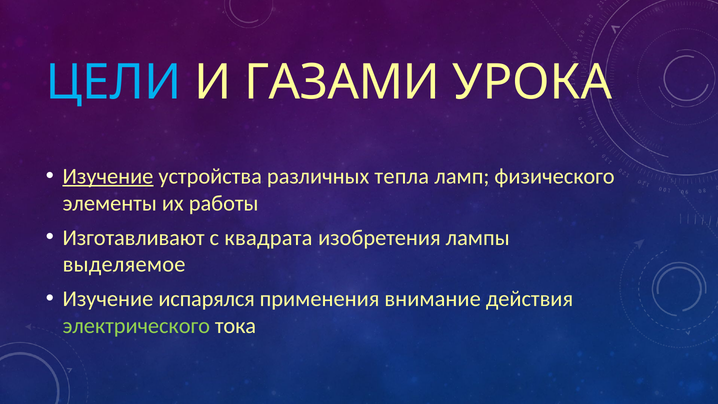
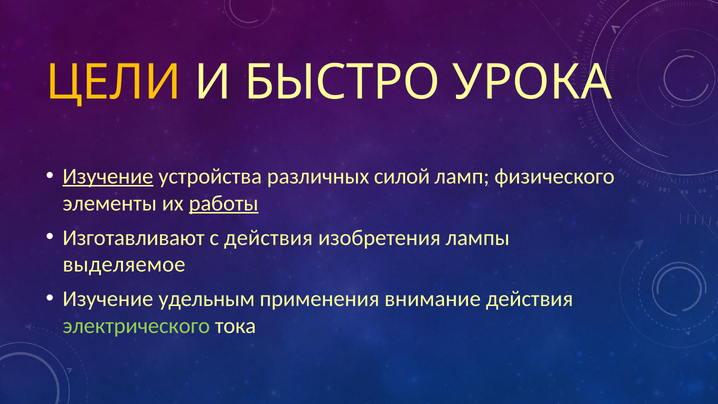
ЦЕЛИ colour: light blue -> yellow (114, 82)
ГАЗАМИ: ГАЗАМИ -> БЫСТРО (342, 82)
тепла: тепла -> силой (402, 176)
работы underline: none -> present (224, 203)
с квадрата: квадрата -> действия (268, 238)
испарялся: испарялся -> удельным (207, 299)
